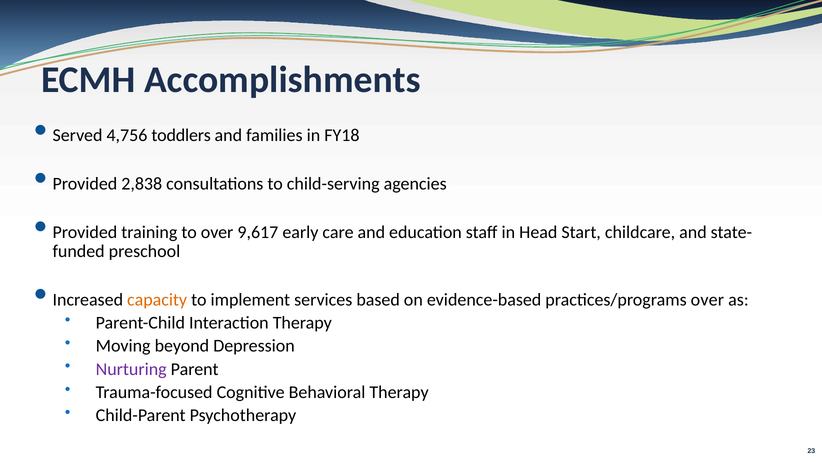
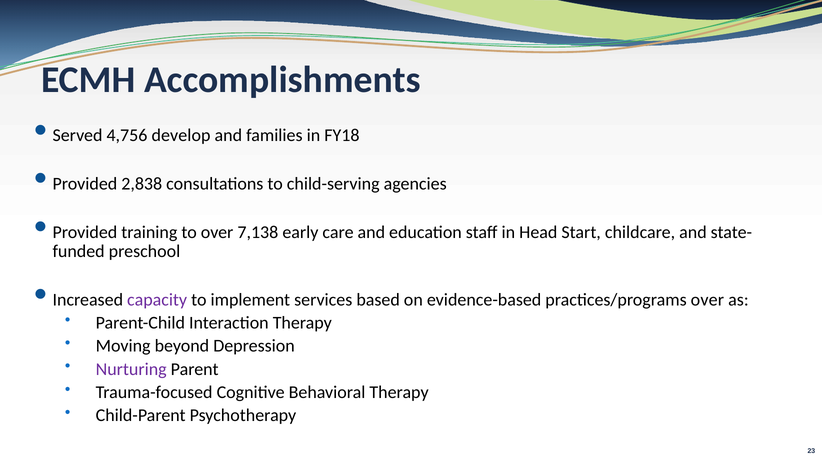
toddlers: toddlers -> develop (181, 136)
9,617: 9,617 -> 7,138 (258, 232)
capacity colour: orange -> purple (157, 300)
